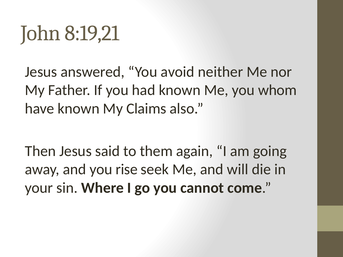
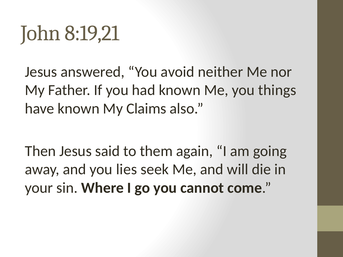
whom: whom -> things (277, 90)
rise: rise -> lies (127, 170)
